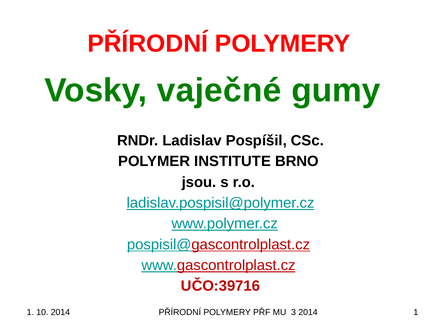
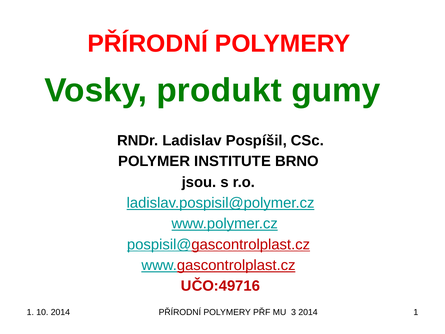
vaječné: vaječné -> produkt (219, 90)
UČO:39716: UČO:39716 -> UČO:49716 (221, 286)
